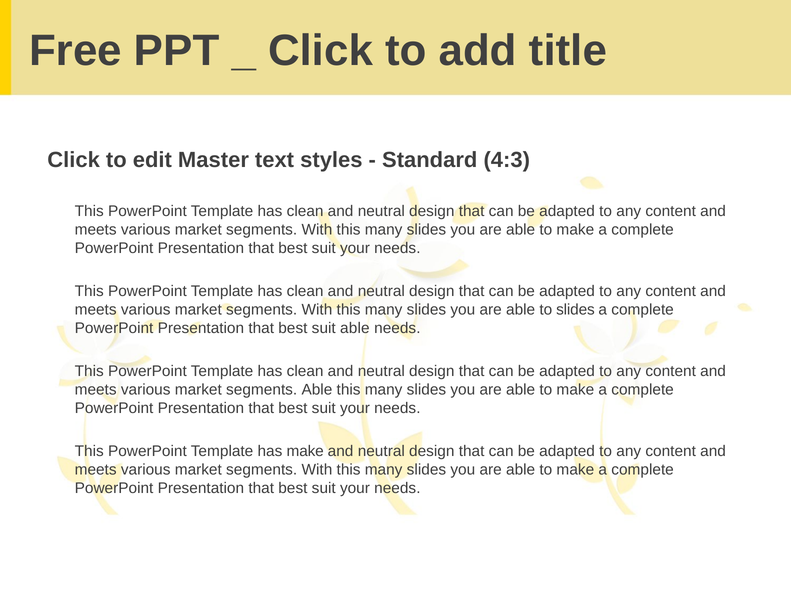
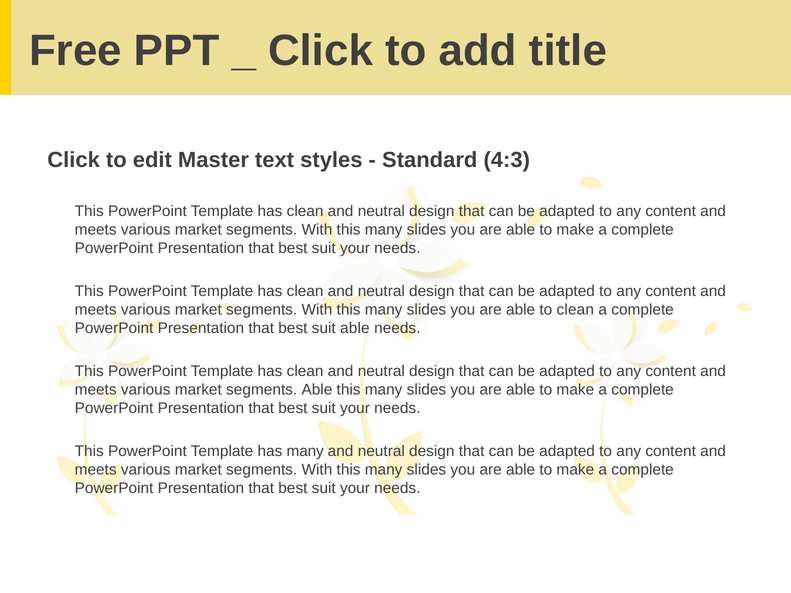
to slides: slides -> clean (575, 310)
has make: make -> many (305, 451)
